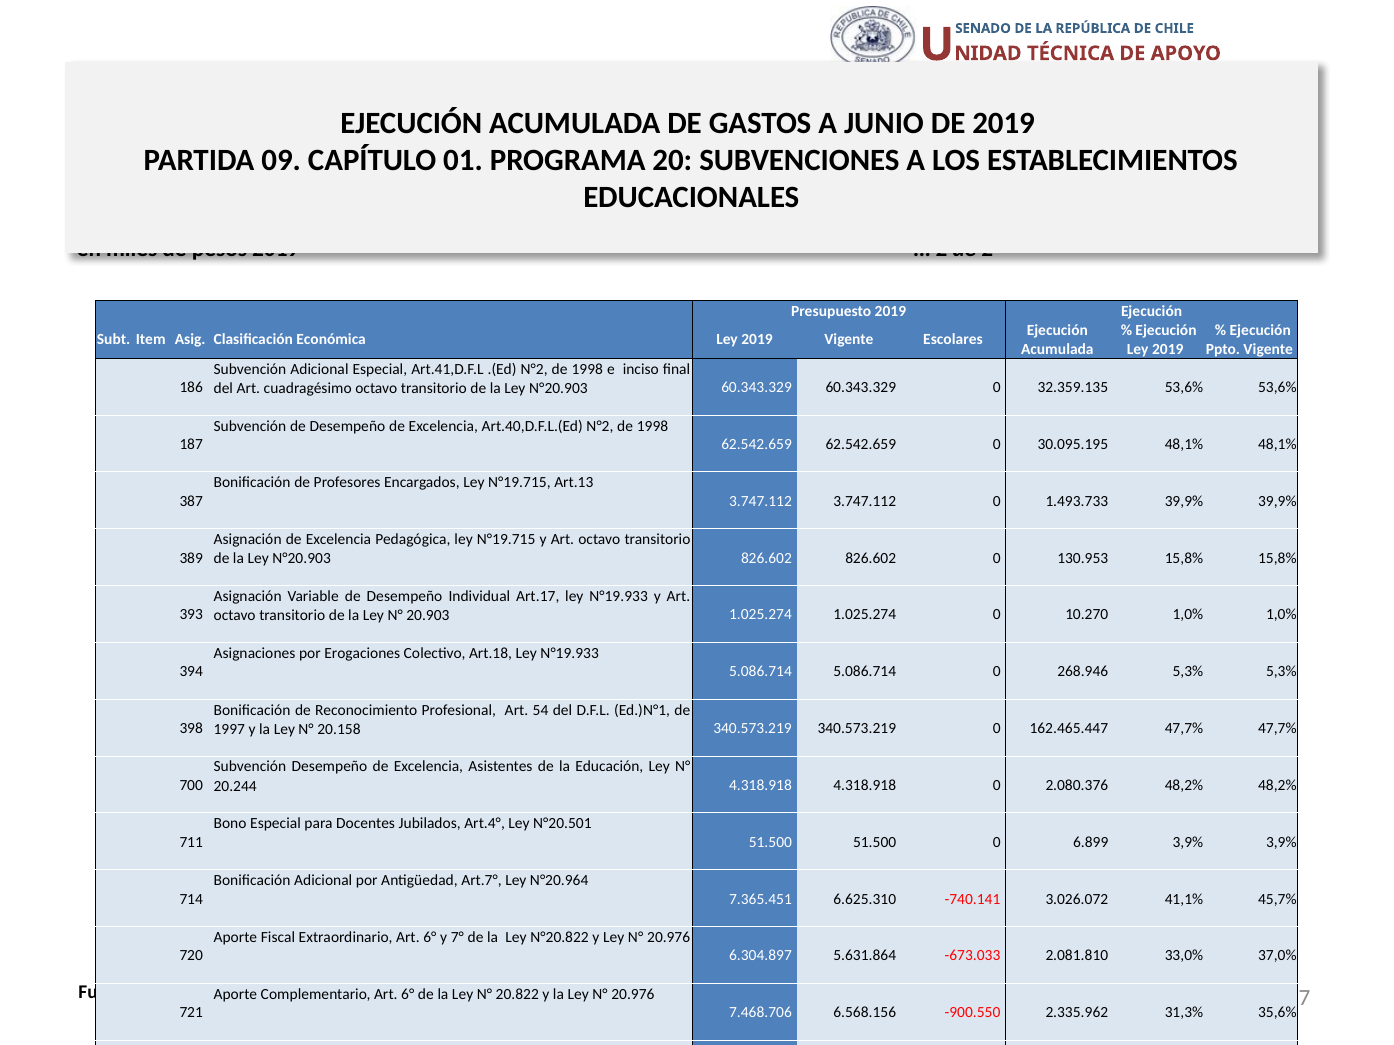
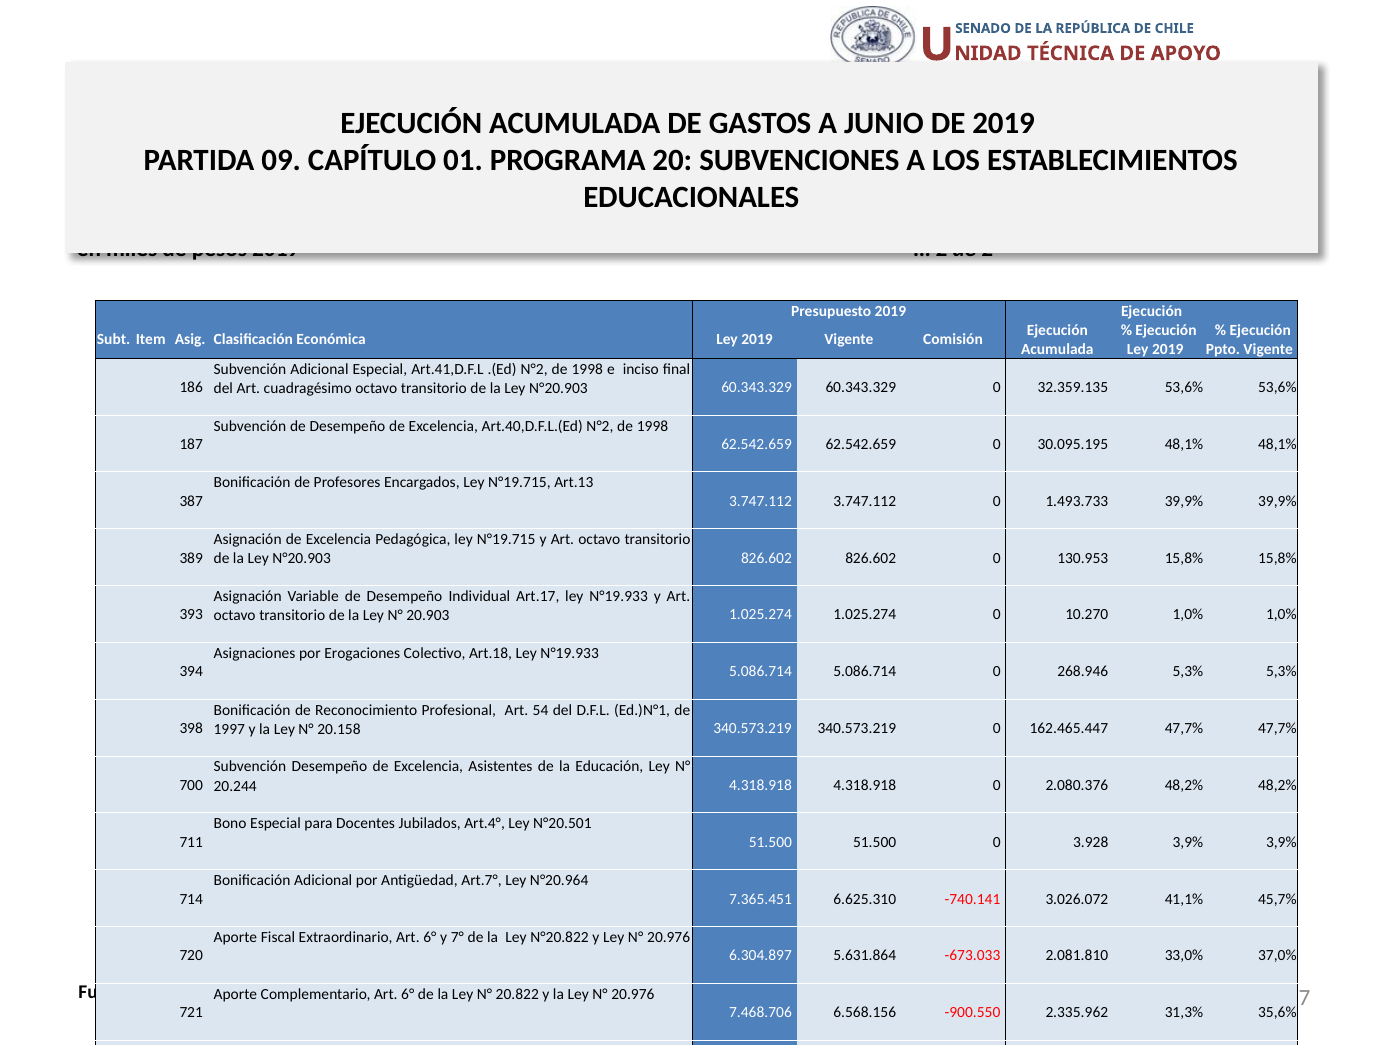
Escolares: Escolares -> Comisión (953, 340)
6.899: 6.899 -> 3.928 (1091, 842)
